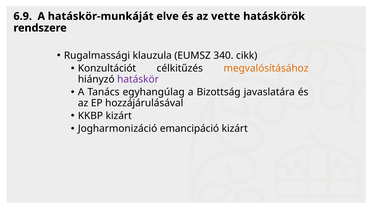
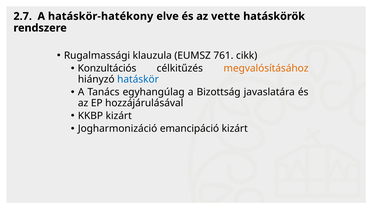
6.9: 6.9 -> 2.7 (23, 16)
hatáskör-munkáját: hatáskör-munkáját -> hatáskör-hatékony (101, 16)
340: 340 -> 761 (223, 56)
Konzultációt: Konzultációt -> Konzultációs (107, 68)
hatáskör colour: purple -> blue (138, 79)
